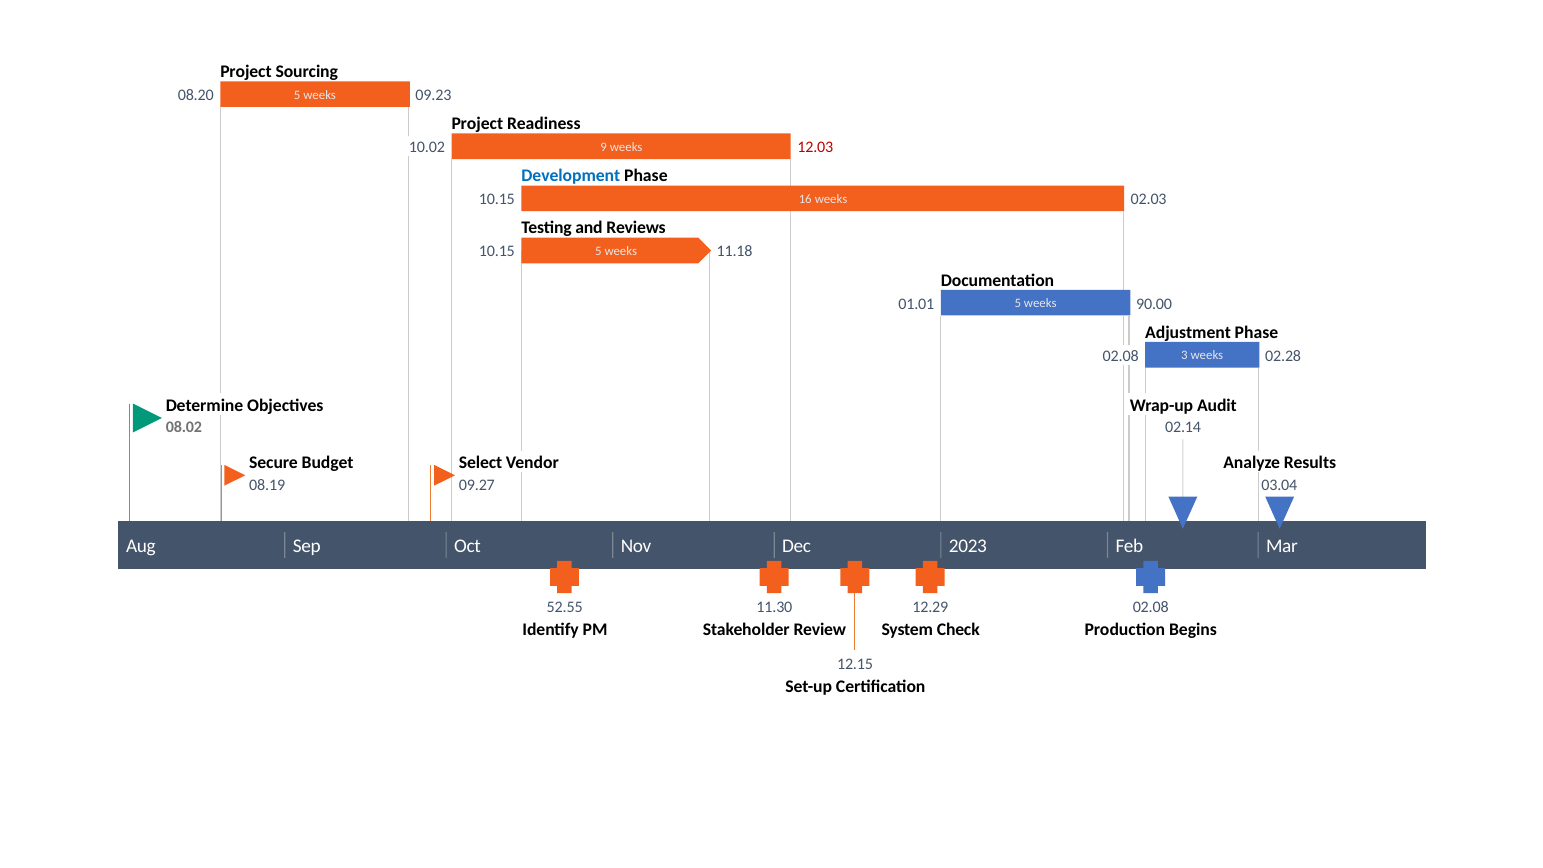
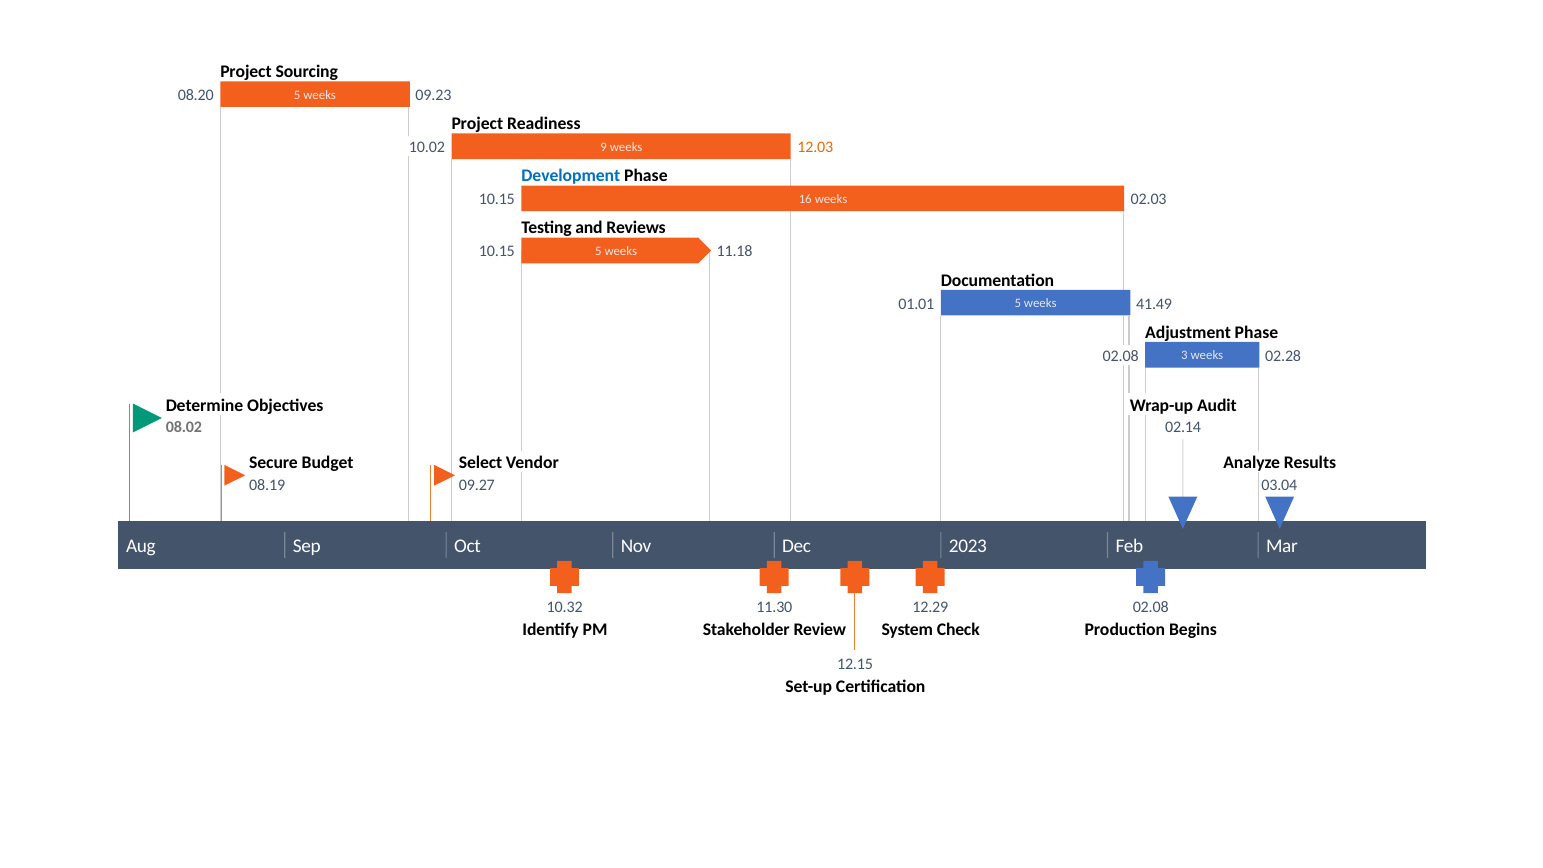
12.03 colour: red -> orange (815, 147)
90.00: 90.00 -> 41.49 (1154, 304)
52.55: 52.55 -> 10.32 (565, 607)
